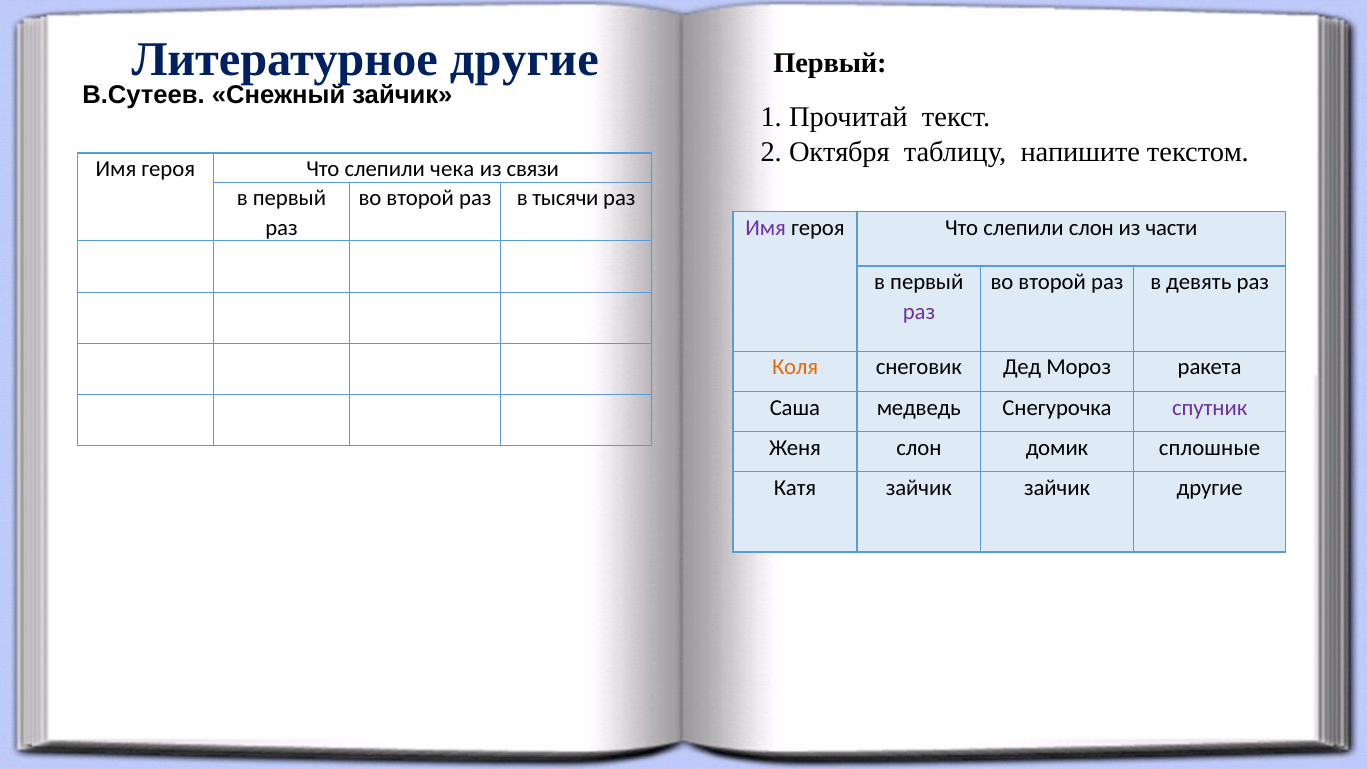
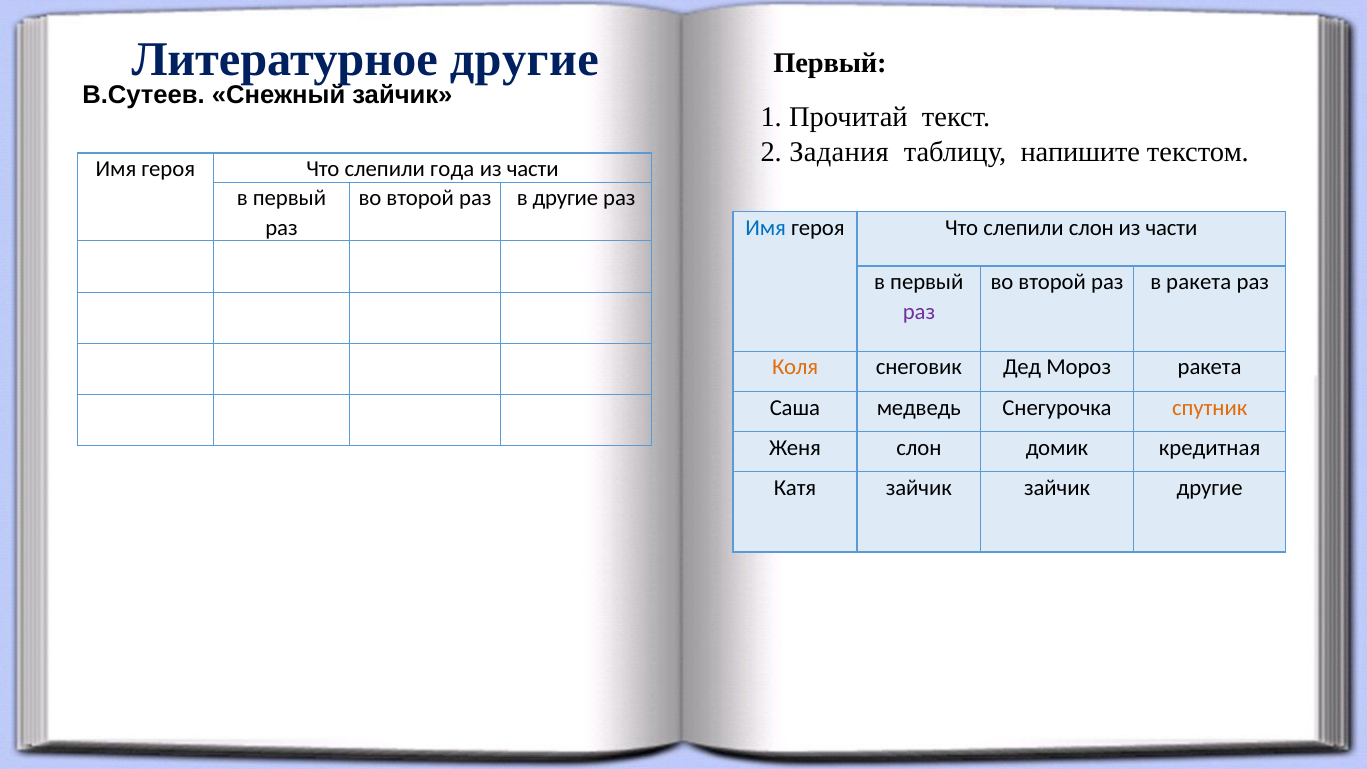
Октября: Октября -> Задания (839, 152)
чека: чека -> года (452, 169)
связи: связи -> части (533, 169)
в тысячи: тысячи -> другие (565, 198)
Имя colour: purple -> blue (766, 228)
в девять: девять -> ракета (1199, 282)
спутник colour: purple -> orange (1210, 407)
сплошные: сплошные -> кредитная (1210, 447)
